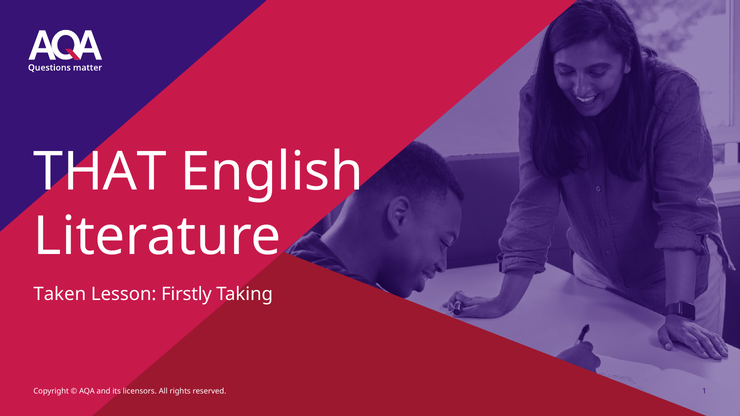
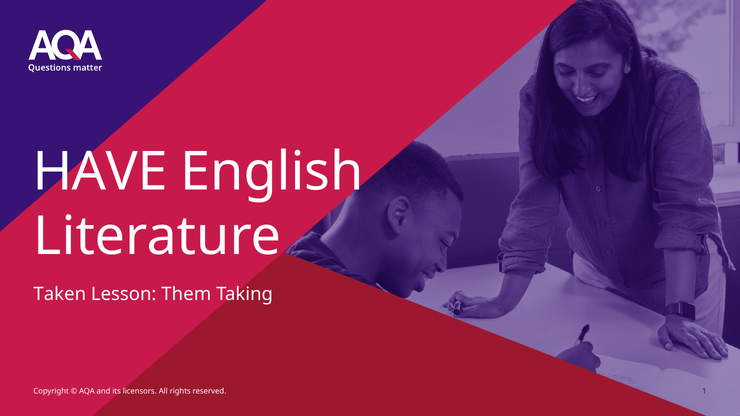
THAT: THAT -> HAVE (100, 172)
Firstly: Firstly -> Them (186, 294)
